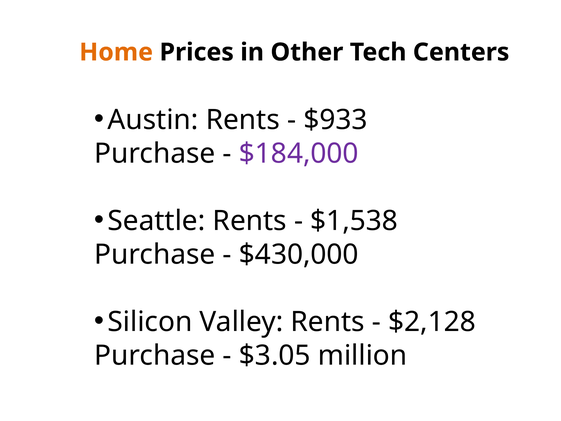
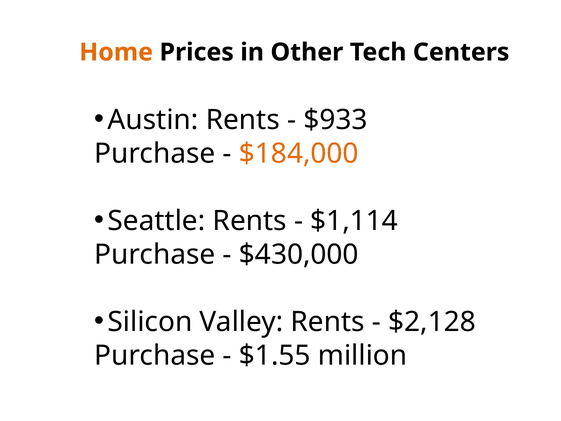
$184,000 colour: purple -> orange (299, 153)
$1,538: $1,538 -> $1,114 (354, 221)
$3.05: $3.05 -> $1.55 (275, 355)
